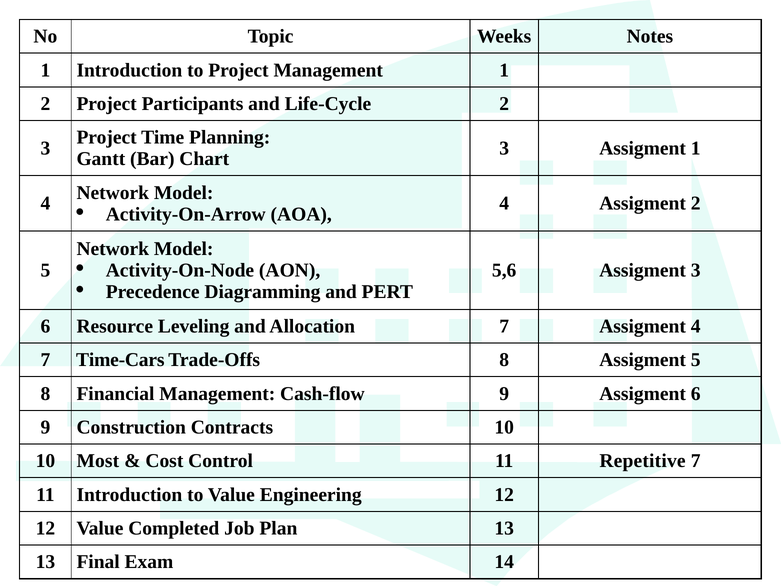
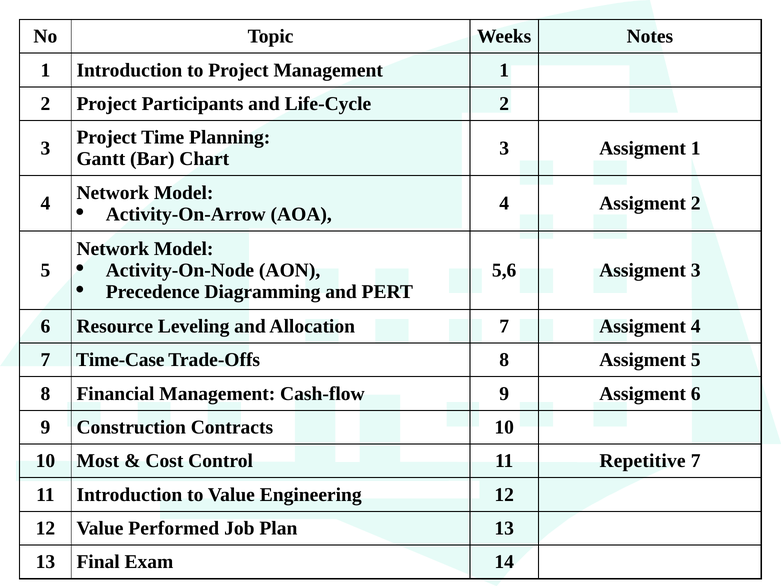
Time-Cars: Time-Cars -> Time-Case (120, 360)
Completed: Completed -> Performed (174, 528)
